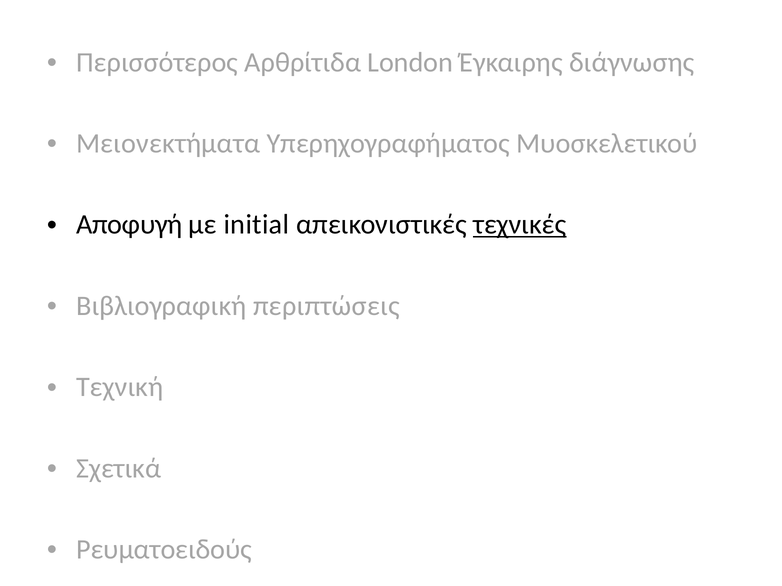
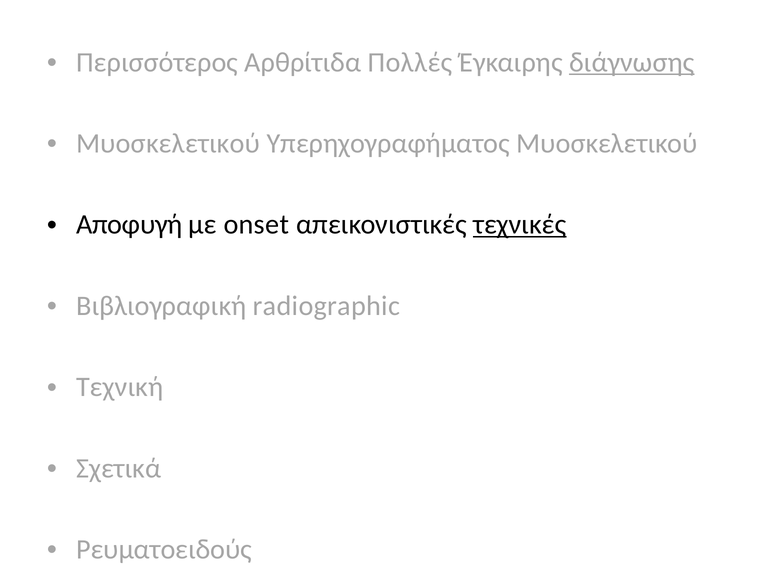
London: London -> Πολλές (410, 62)
διάγνωσης underline: none -> present (632, 62)
Μειονεκτήματα: Μειονεκτήματα -> Μυοσκελετικού (168, 144)
initial: initial -> onset (256, 225)
περιπτώσεις: περιπτώσεις -> radiographic (326, 306)
